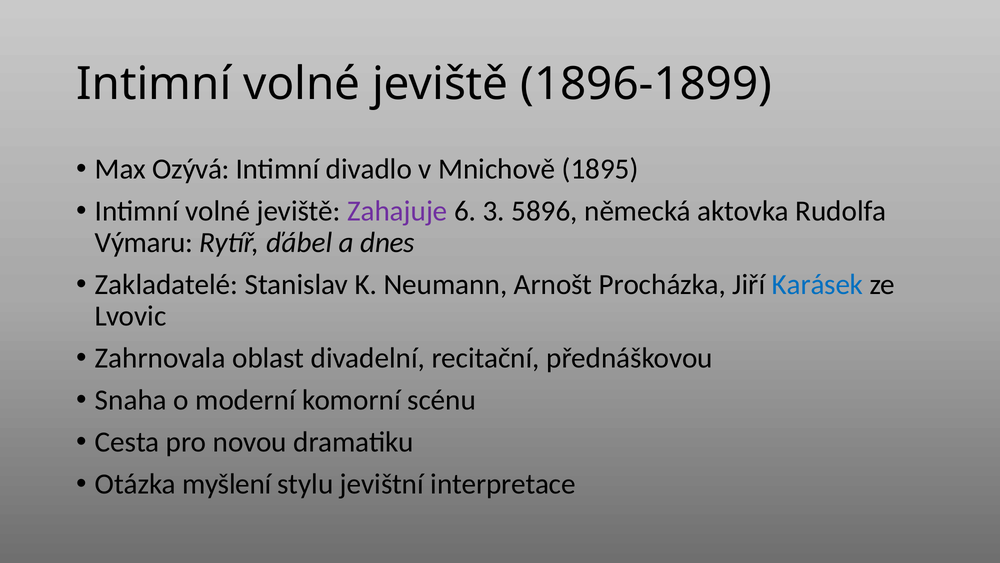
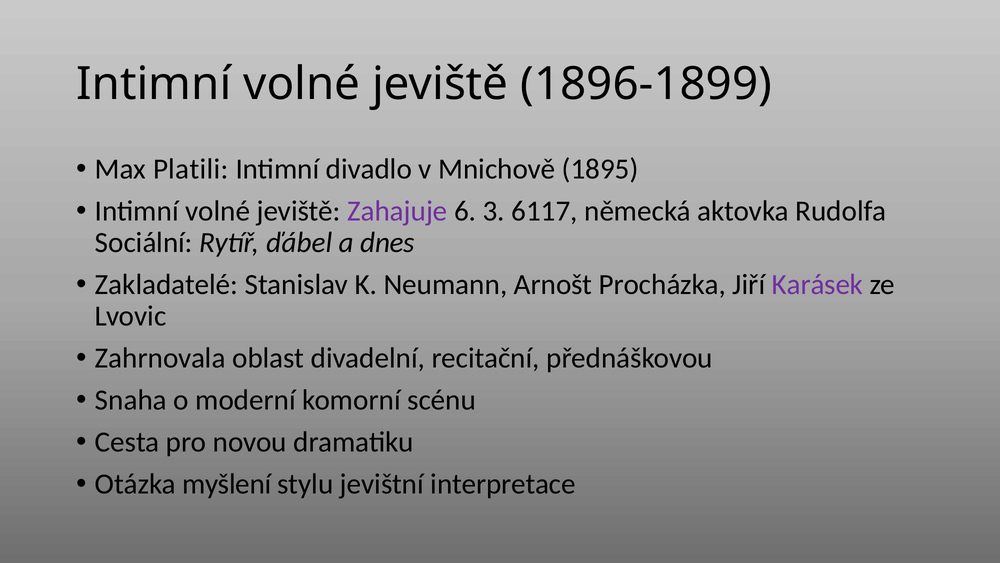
Ozývá: Ozývá -> Platili (191, 169)
5896: 5896 -> 6117 (544, 211)
Výmaru: Výmaru -> Sociální (144, 243)
Karásek colour: blue -> purple (817, 284)
